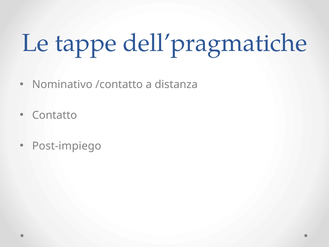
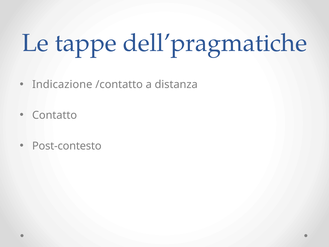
Nominativo: Nominativo -> Indicazione (62, 84)
Post-impiego: Post-impiego -> Post-contesto (67, 146)
